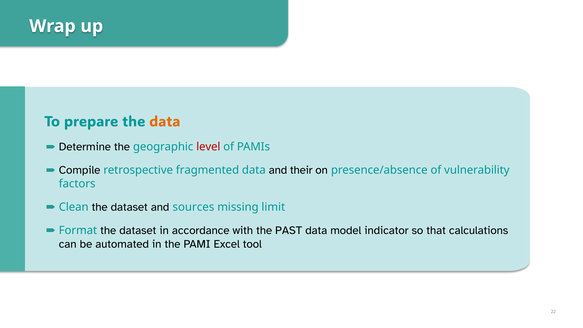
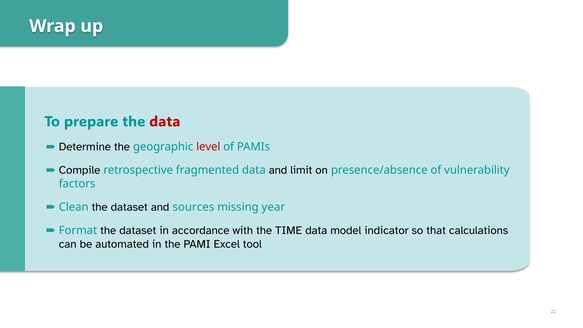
data colour: orange -> red (165, 122)
their: their -> limit (301, 170)
limit: limit -> year (273, 207)
PAST: PAST -> TIME (289, 230)
